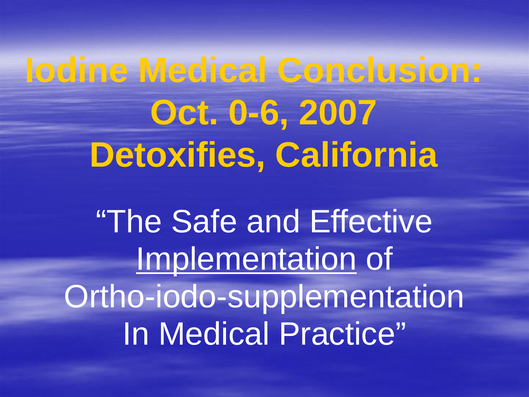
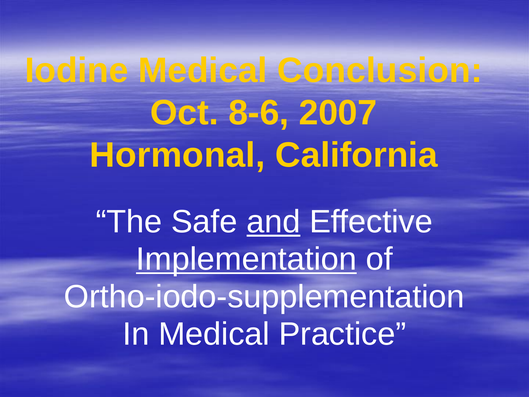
0-6: 0-6 -> 8-6 (259, 113)
Detoxifies: Detoxifies -> Hormonal (177, 155)
and underline: none -> present (273, 222)
